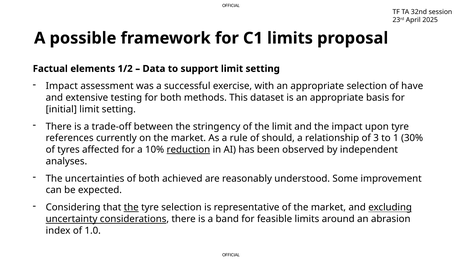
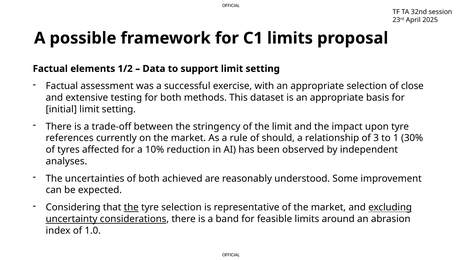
Impact: Impact -> Factual (62, 86)
have: have -> close (412, 86)
reduction underline: present -> none (188, 150)
